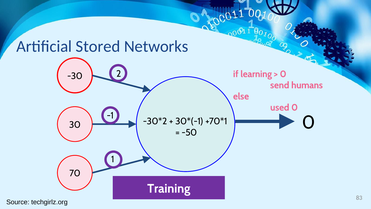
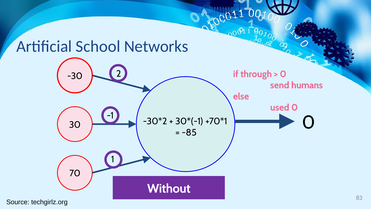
Stored: Stored -> School (98, 46)
learning: learning -> through (256, 74)
-50: -50 -> -85 (189, 132)
Training: Training -> Without (169, 188)
